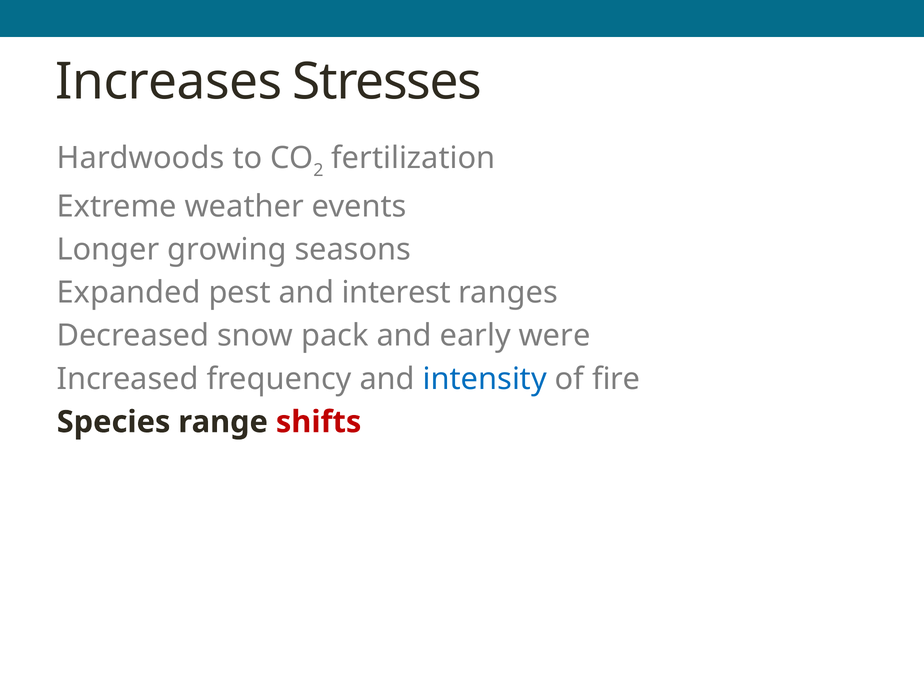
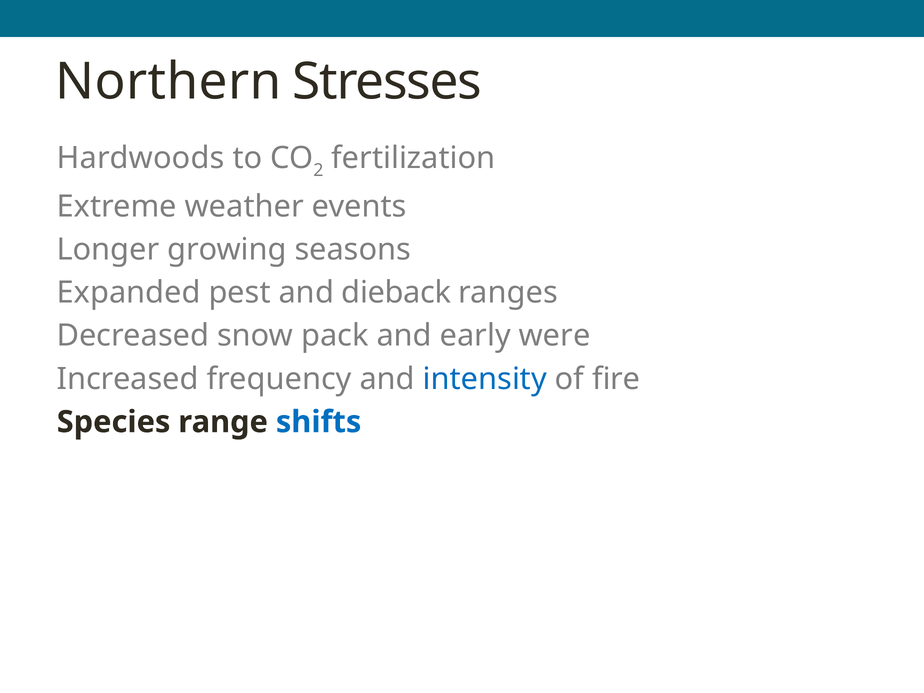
Increases: Increases -> Northern (168, 82)
interest: interest -> dieback (396, 293)
shifts colour: red -> blue (319, 422)
